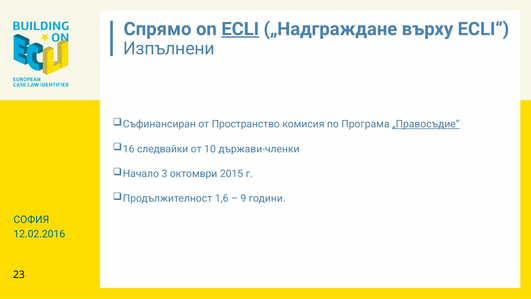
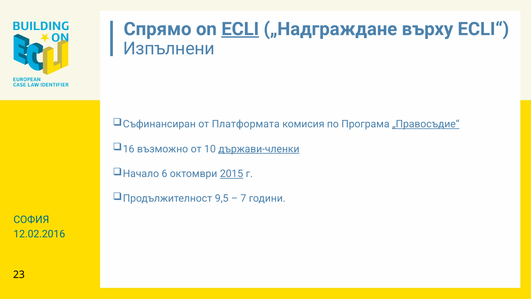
Пространство: Пространство -> Платформата (246, 124)
следвайки: следвайки -> възможно (163, 149)
държави-членки underline: none -> present (259, 149)
3: 3 -> 6 (164, 174)
2015 underline: none -> present (232, 174)
1,6: 1,6 -> 9,5 (222, 198)
9: 9 -> 7 (243, 198)
